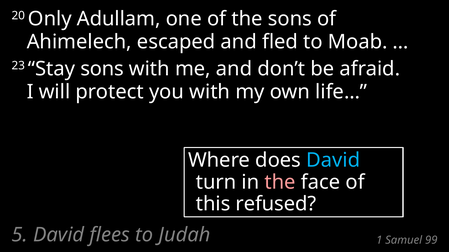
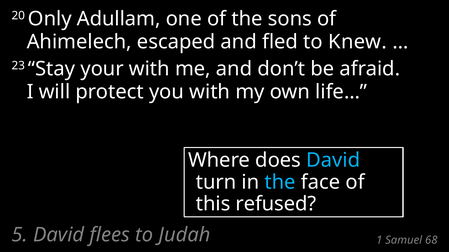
Moab: Moab -> Knew (358, 42)
Stay sons: sons -> your (102, 69)
the colour: pink -> light blue (280, 182)
99: 99 -> 68 (431, 241)
